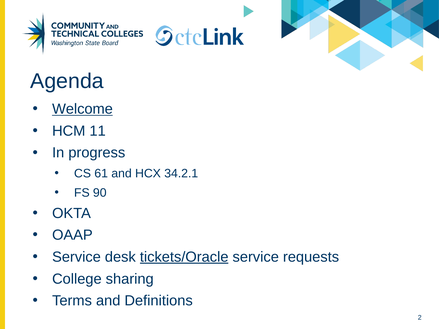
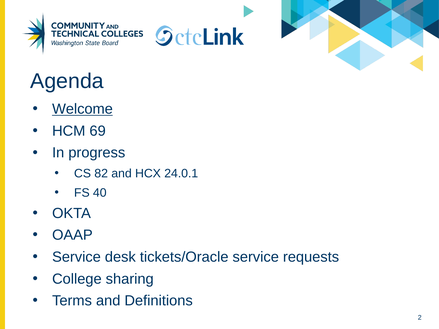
11: 11 -> 69 (98, 131)
61: 61 -> 82 (101, 174)
34.2.1: 34.2.1 -> 24.0.1 (181, 174)
90: 90 -> 40 (100, 193)
tickets/Oracle underline: present -> none (184, 257)
